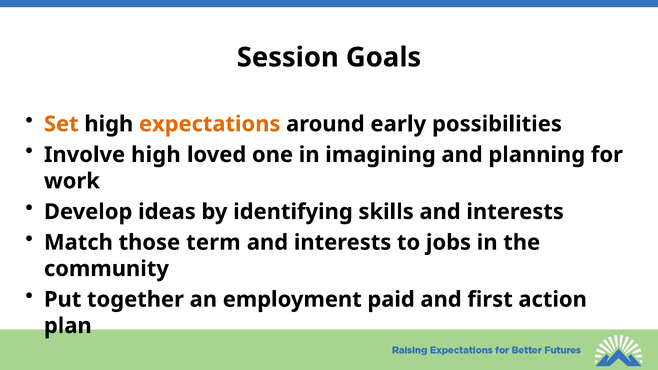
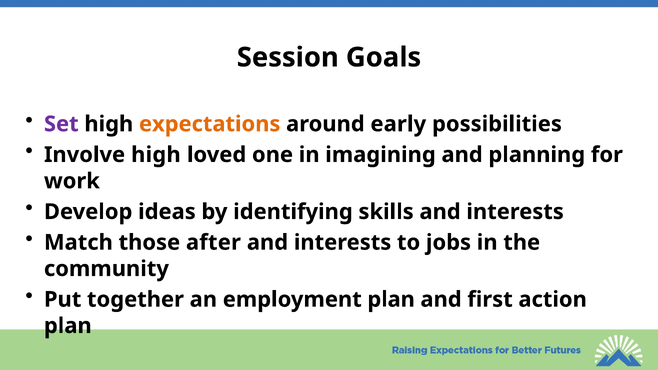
Set colour: orange -> purple (61, 124)
term: term -> after (213, 243)
employment paid: paid -> plan (391, 300)
